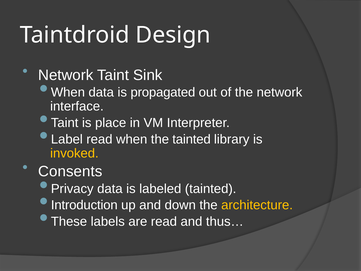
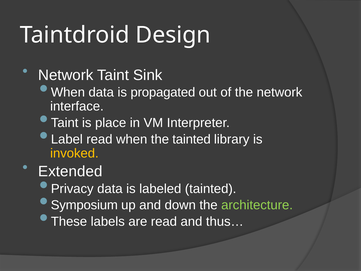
Consents: Consents -> Extended (70, 171)
Introduction: Introduction -> Symposium (84, 205)
architecture colour: yellow -> light green (257, 205)
